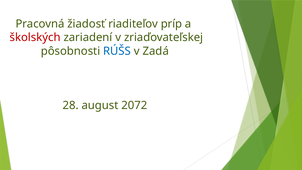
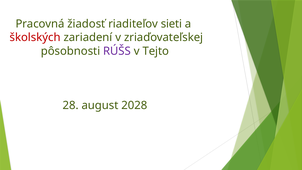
príp: príp -> sieti (171, 24)
RÚŠS colour: blue -> purple (117, 51)
Zadá: Zadá -> Tejto (156, 51)
2072: 2072 -> 2028 (134, 105)
